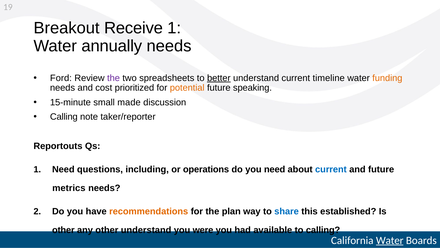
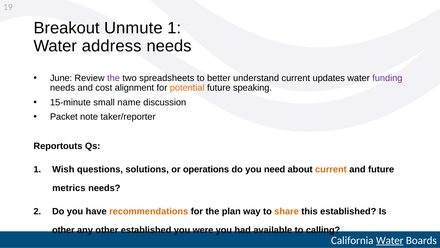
Receive: Receive -> Unmute (133, 28)
annually: annually -> address (112, 46)
Ford: Ford -> June (61, 78)
better underline: present -> none (219, 78)
timeline: timeline -> updates (329, 78)
funding colour: orange -> purple (387, 78)
prioritized: prioritized -> alignment (134, 88)
made: made -> name (129, 102)
Calling: Calling -> Packet (64, 117)
1 Need: Need -> Wish (63, 169)
including: including -> solutions (147, 169)
current colour: blue -> orange (331, 169)
share colour: blue -> orange (287, 211)
other understand: understand -> established (146, 230)
